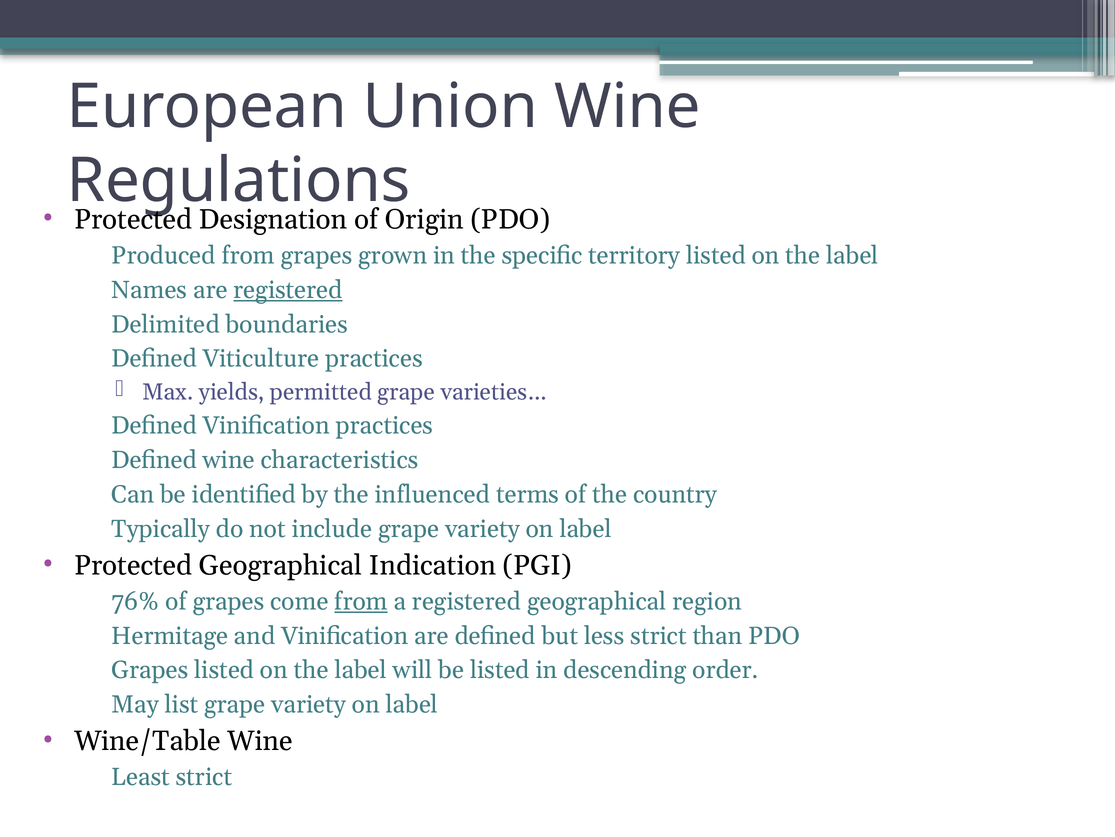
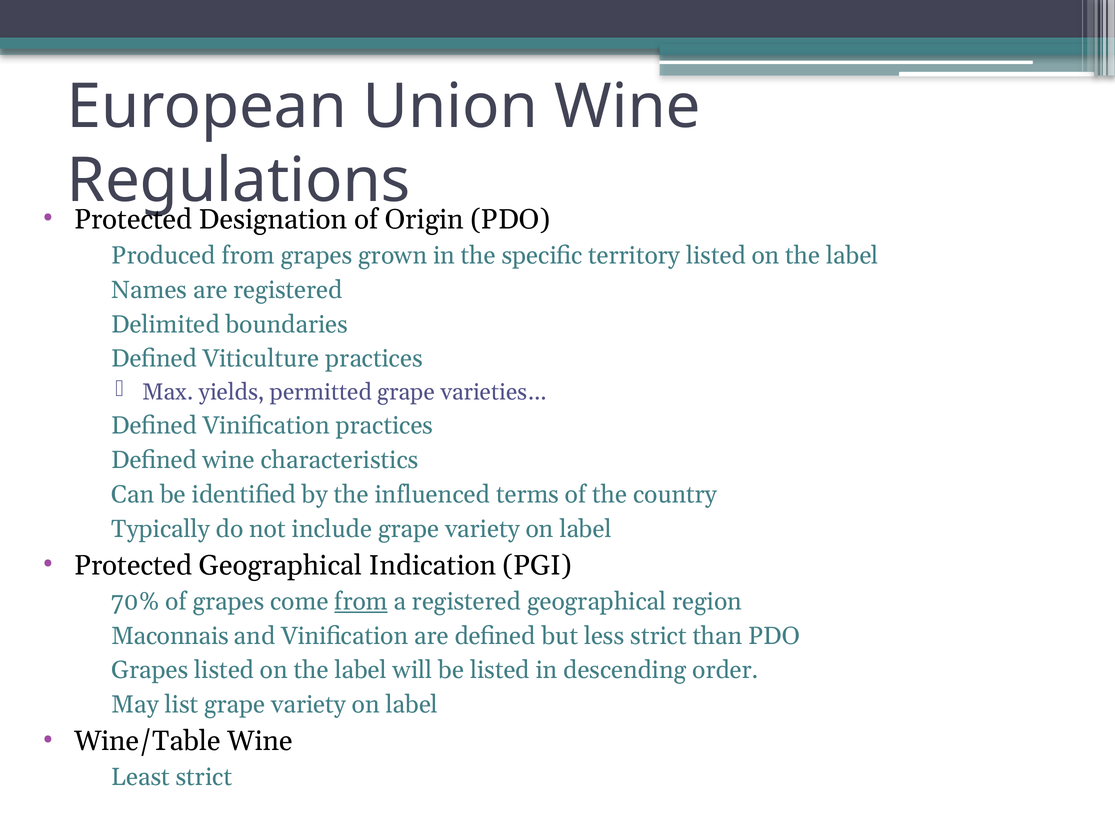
registered underline: present -> none (288, 290)
76%: 76% -> 70% (135, 601)
Hermitage: Hermitage -> Maconnais (170, 635)
